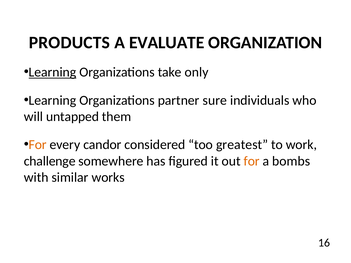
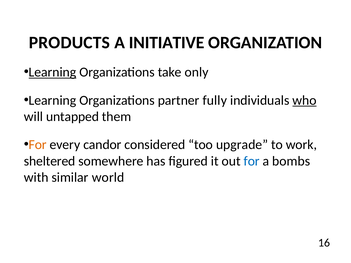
EVALUATE: EVALUATE -> INITIATIVE (167, 43)
sure: sure -> fully (215, 100)
who underline: none -> present (304, 100)
greatest: greatest -> upgrade (242, 145)
challenge: challenge -> sheltered (50, 161)
for colour: orange -> blue (252, 161)
works: works -> world (108, 178)
